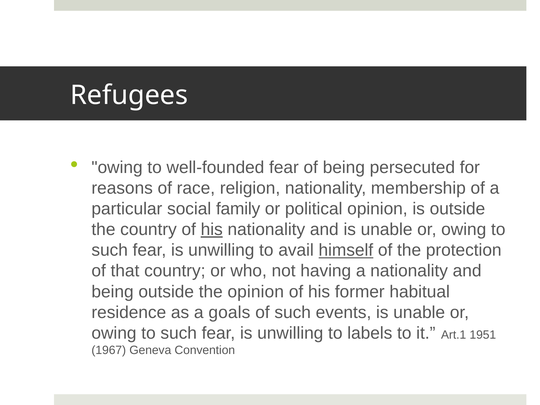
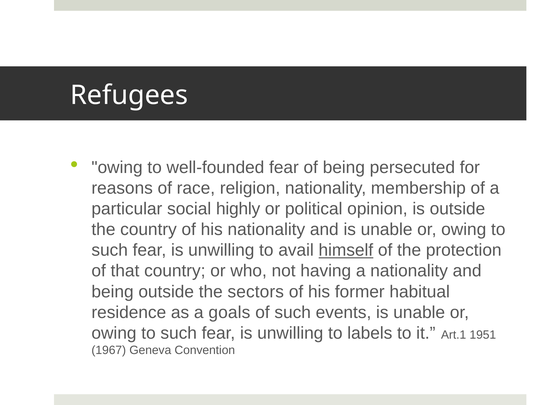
family: family -> highly (238, 209)
his underline: present -> none (212, 230)
the opinion: opinion -> sectors (256, 292)
